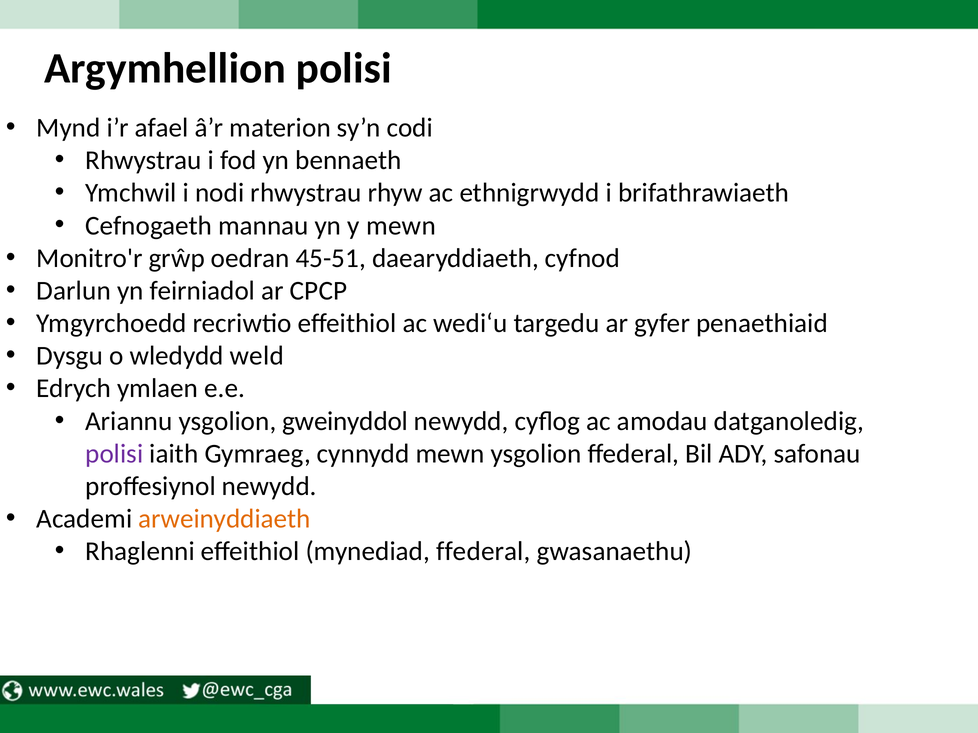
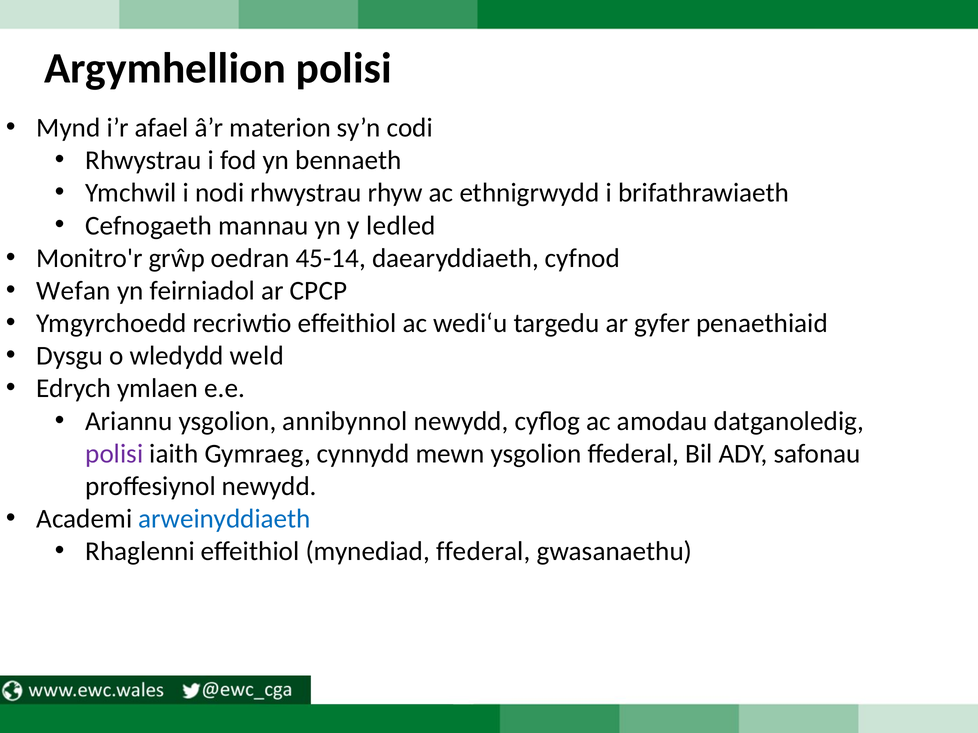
y mewn: mewn -> ledled (401, 226)
45-51: 45-51 -> 45-14 (331, 258)
Darlun: Darlun -> Wefan (74, 291)
gweinyddol: gweinyddol -> annibynnol (345, 421)
arweinyddiaeth colour: orange -> blue (224, 519)
